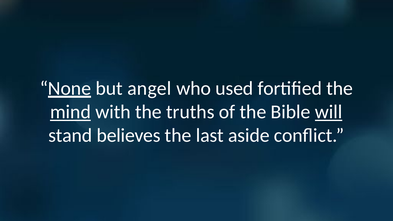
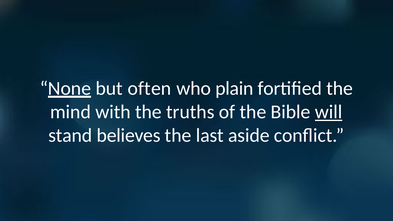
angel: angel -> often (149, 88)
used: used -> plain (234, 88)
mind underline: present -> none (70, 112)
